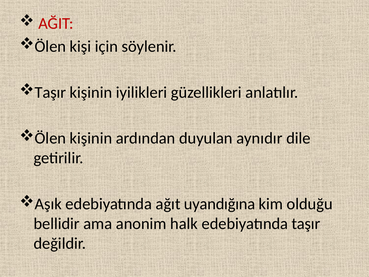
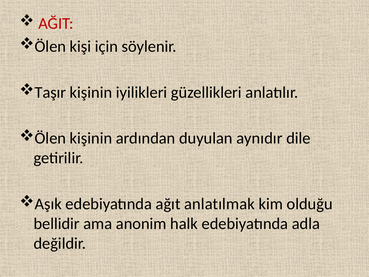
uyandığına: uyandığına -> anlatılmak (219, 204)
edebiyatında taşır: taşır -> adla (306, 223)
